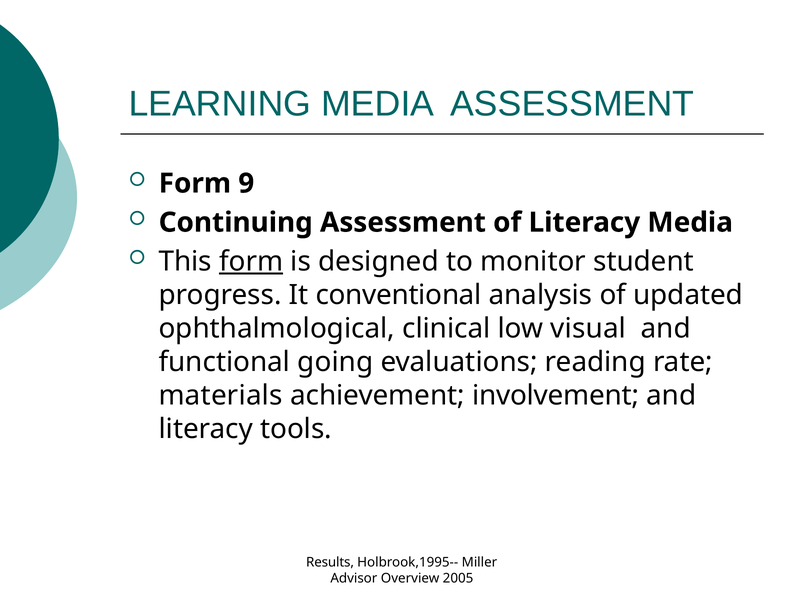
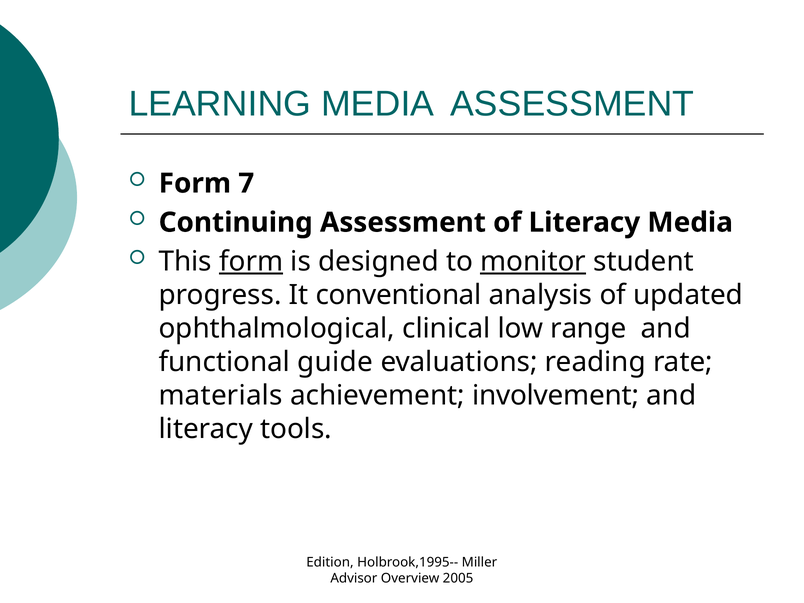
9: 9 -> 7 (246, 183)
monitor underline: none -> present (533, 262)
visual: visual -> range (588, 328)
going: going -> guide (335, 362)
Results: Results -> Edition (330, 562)
